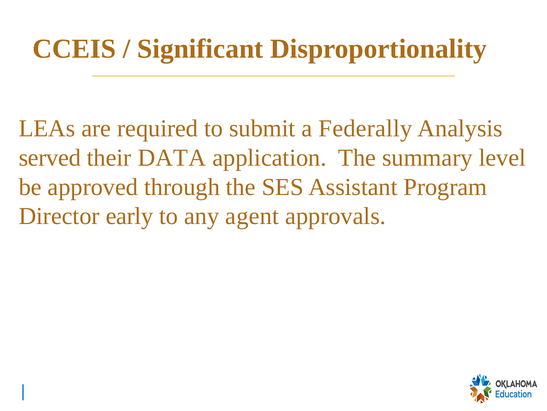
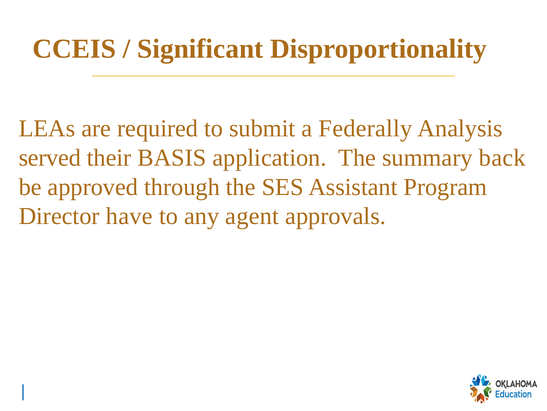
DATA: DATA -> BASIS (172, 157)
level: level -> back (502, 157)
early: early -> have (129, 216)
